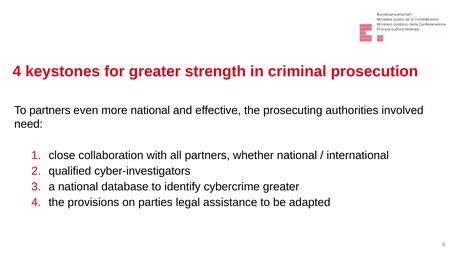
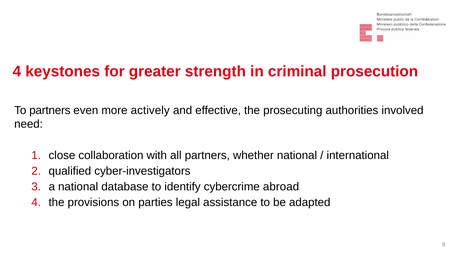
more national: national -> actively (150, 110)
cybercrime greater: greater -> abroad (281, 187)
